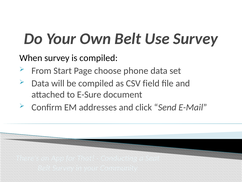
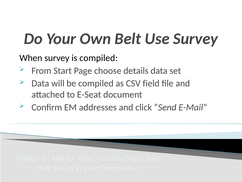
phone: phone -> details (136, 71)
E-Sure: E-Sure -> E-Seat (89, 94)
